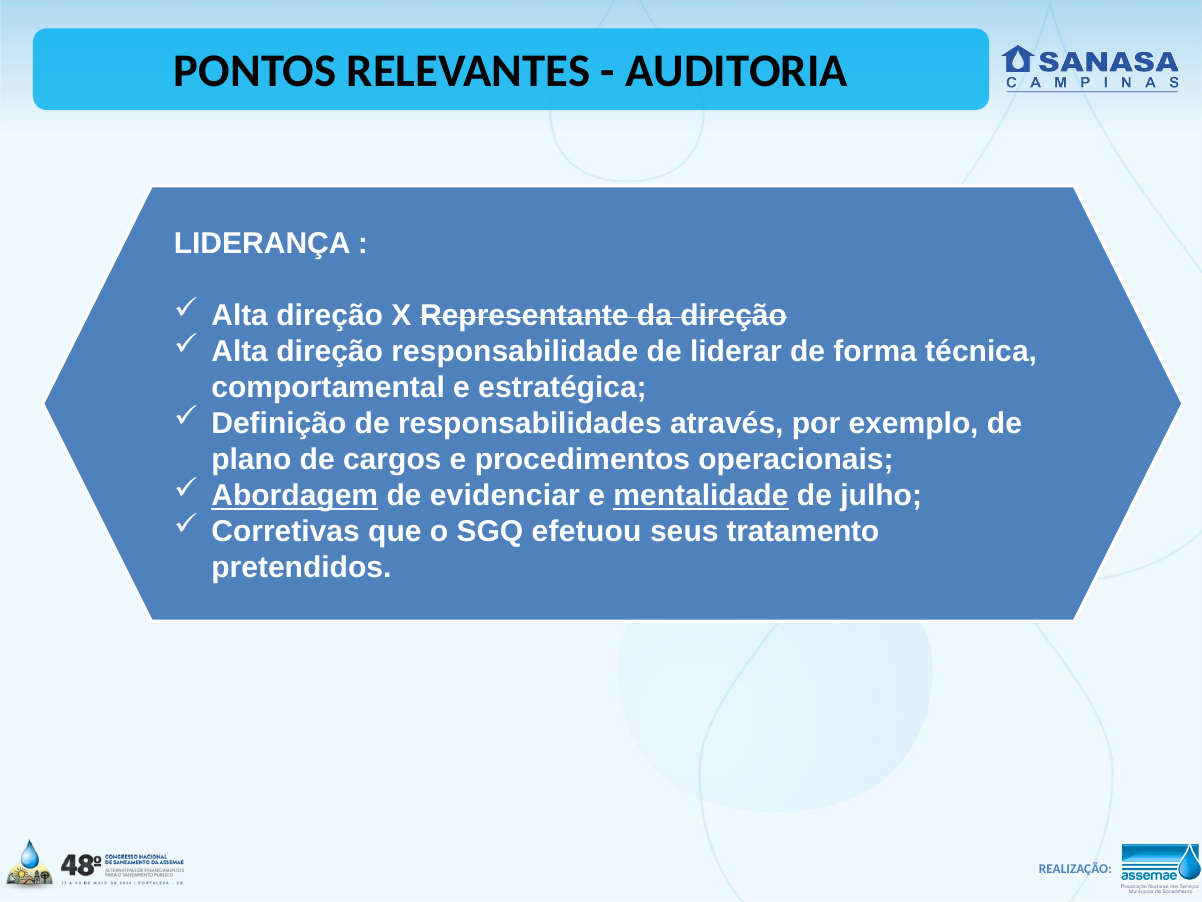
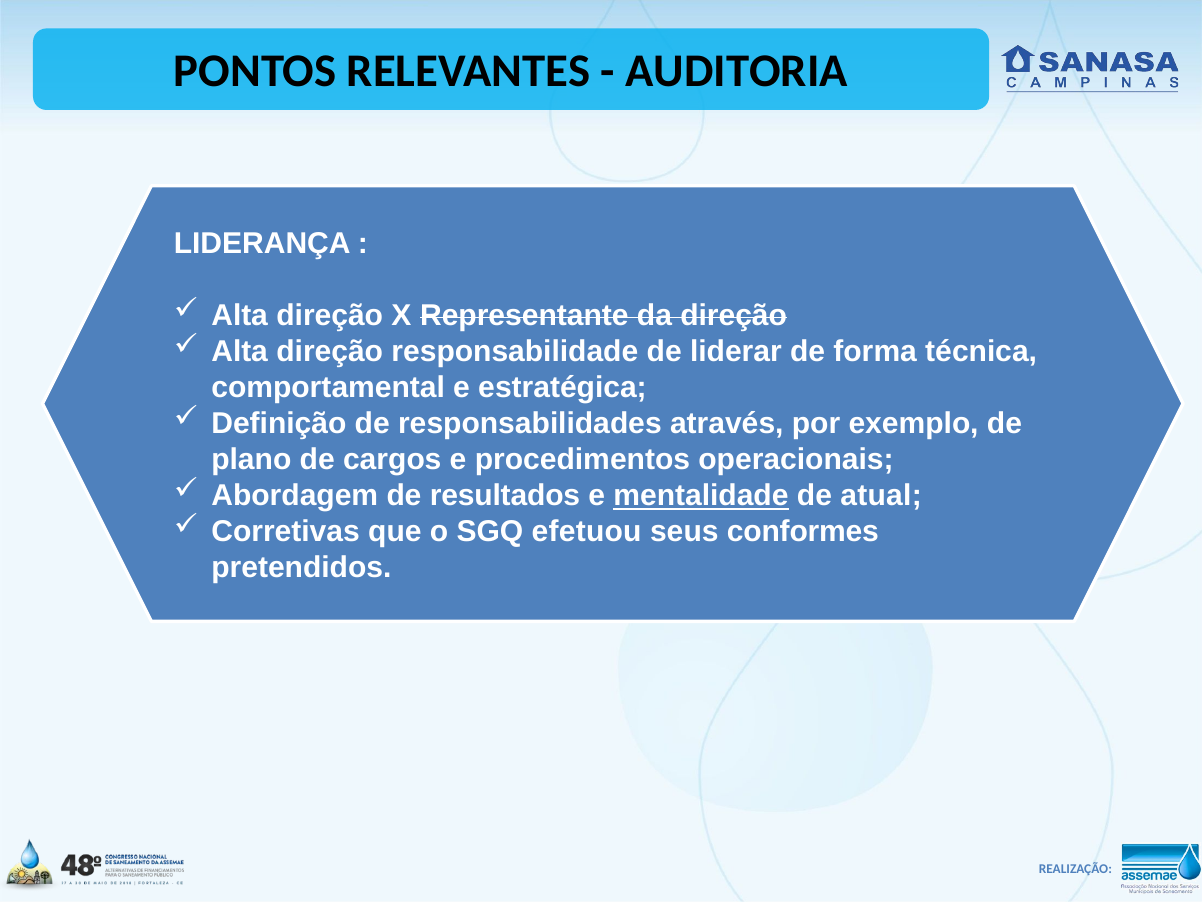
Abordagem underline: present -> none (295, 496)
evidenciar: evidenciar -> resultados (505, 496)
julho: julho -> atual (881, 496)
tratamento: tratamento -> conformes (803, 532)
